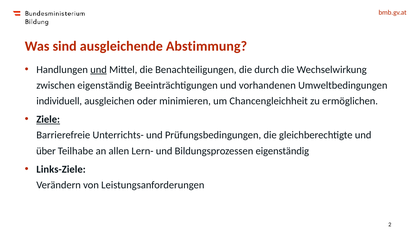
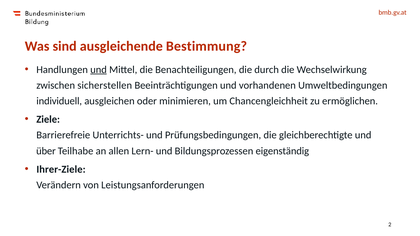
Abstimmung: Abstimmung -> Bestimmung (206, 46)
zwischen eigenständig: eigenständig -> sicherstellen (105, 85)
Ziele underline: present -> none (48, 120)
Links-Ziele: Links-Ziele -> Ihrer-Ziele (61, 169)
